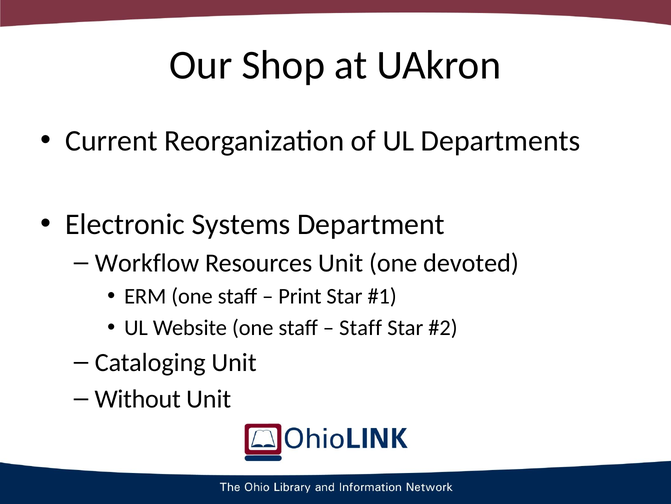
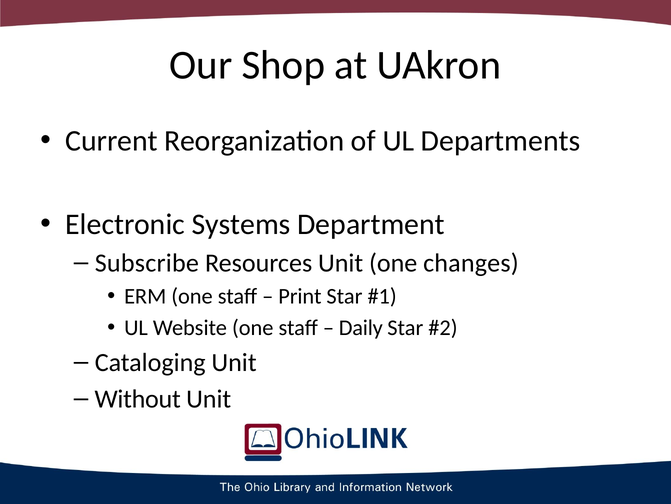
Workflow: Workflow -> Subscribe (147, 263)
devoted: devoted -> changes (471, 263)
Staff: Staff -> Daily (361, 327)
